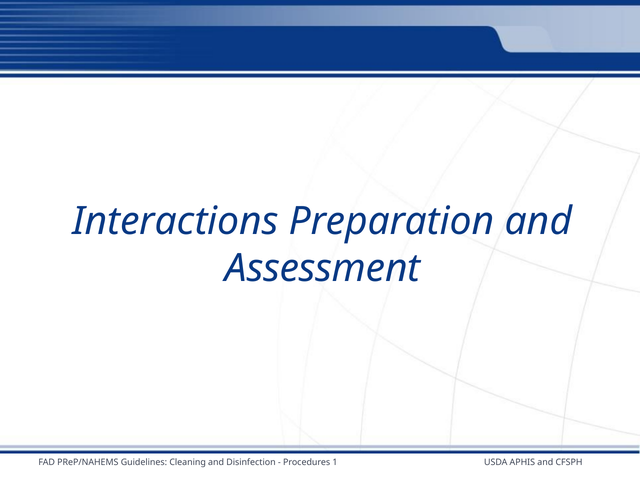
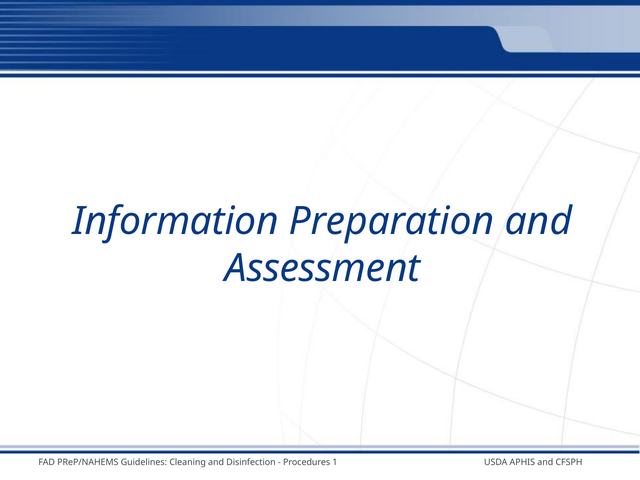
Interactions: Interactions -> Information (175, 221)
